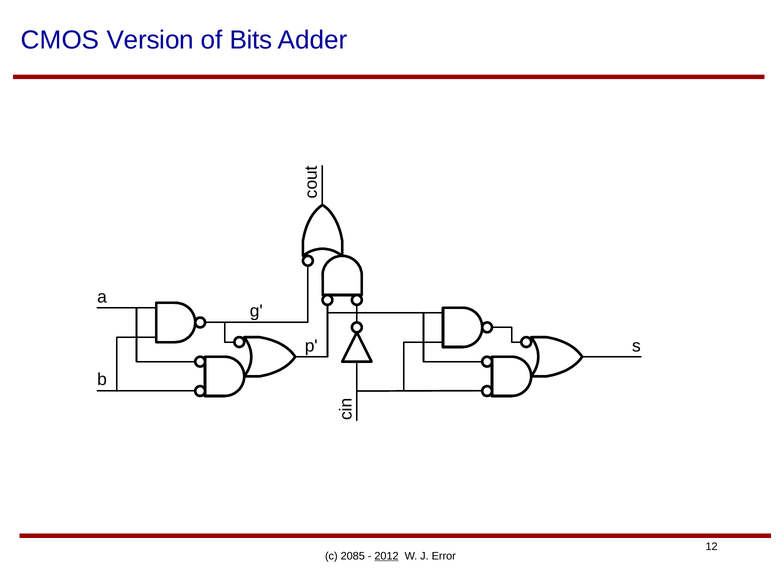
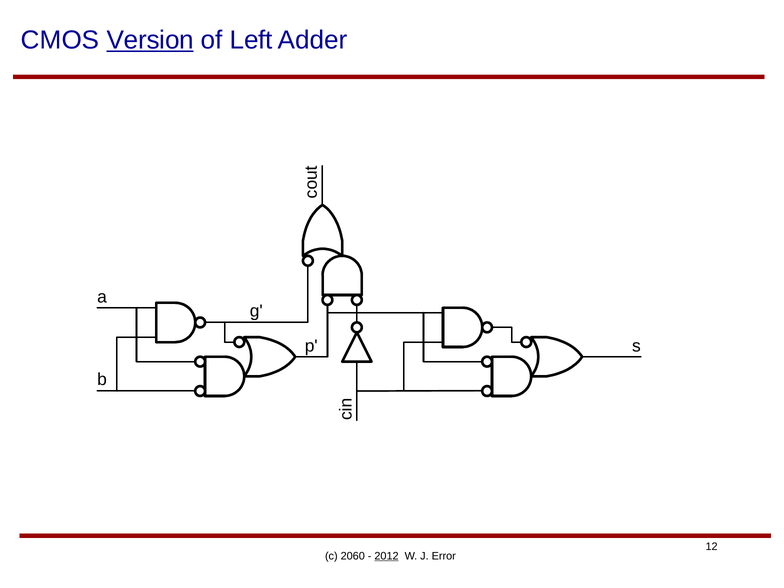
Version underline: none -> present (150, 40)
Bits: Bits -> Left (251, 40)
2085: 2085 -> 2060 (353, 556)
